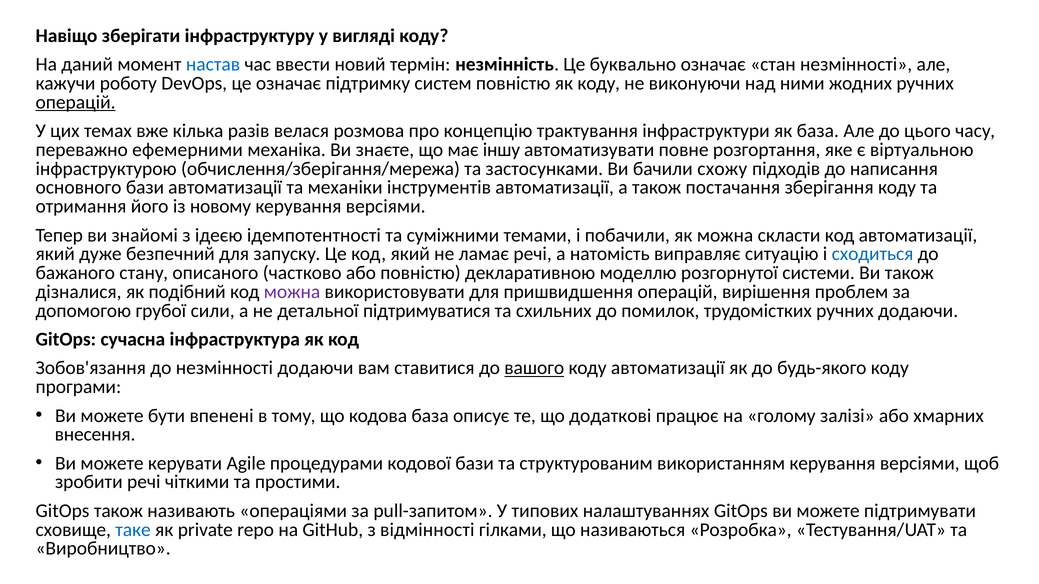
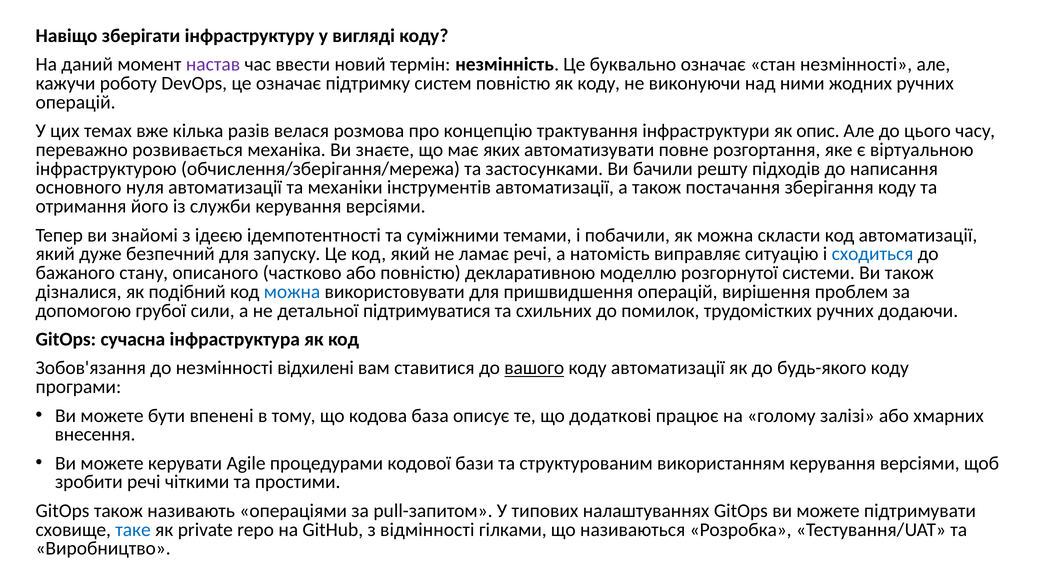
настав colour: blue -> purple (213, 64)
операцій underline: present -> none (76, 102)
як база: база -> опис (818, 131)
ефемерними: ефемерними -> розвивається (188, 150)
іншу: іншу -> яких (501, 150)
схожу: схожу -> решту (722, 169)
основного бази: бази -> нуля (145, 188)
новому: новому -> служби (220, 207)
можна colour: purple -> blue (292, 292)
незмінності додаючи: додаючи -> відхилені (316, 368)
